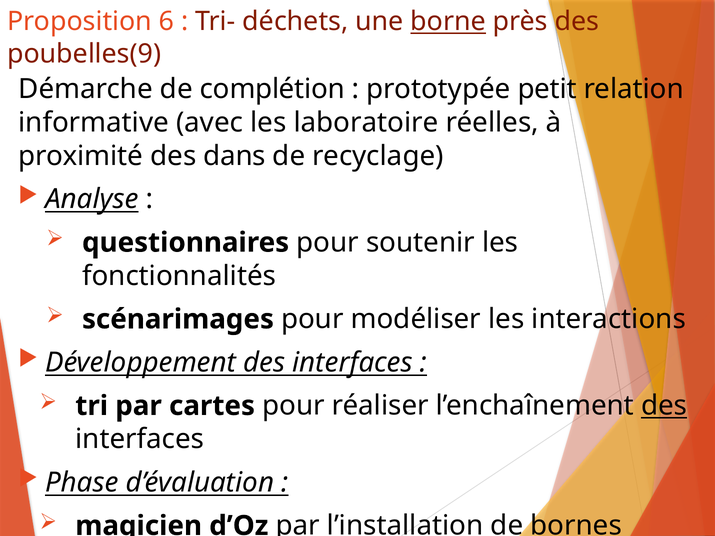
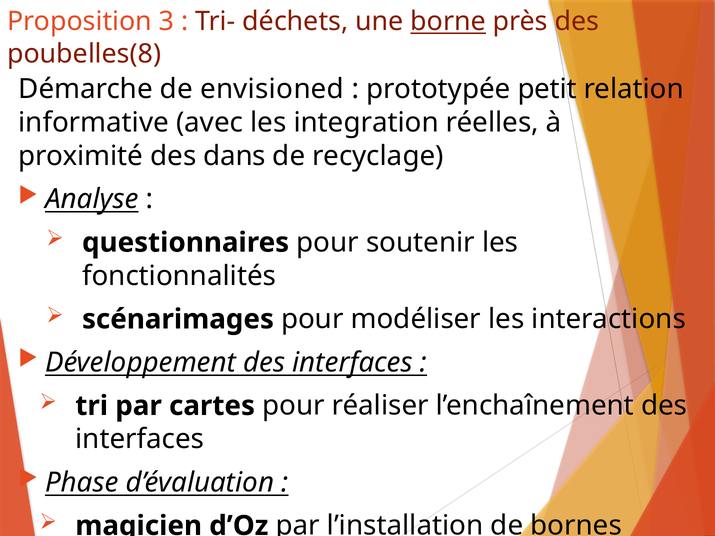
6: 6 -> 3 (167, 22)
poubelles(9: poubelles(9 -> poubelles(8 (84, 54)
complétion: complétion -> envisioned (272, 89)
laboratoire: laboratoire -> integration (366, 123)
des underline: present -> none (664, 406)
